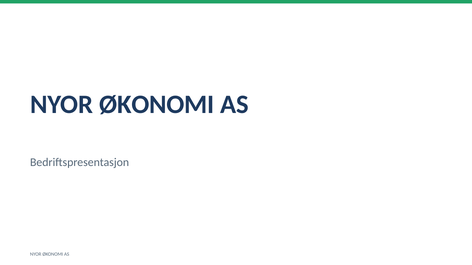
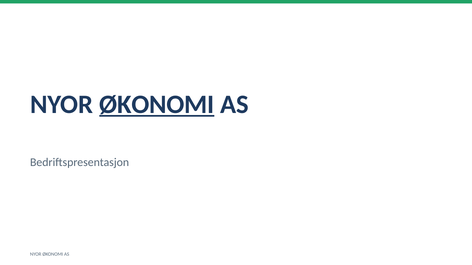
ØKONOMI underline: none -> present (157, 105)
